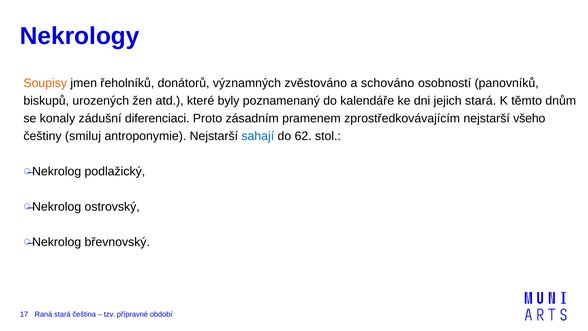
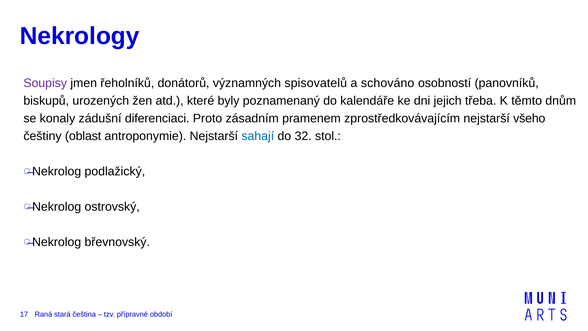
Soupisy colour: orange -> purple (45, 83)
zvěstováno: zvěstováno -> spisovatelů (316, 83)
jejich stará: stará -> třeba (481, 101)
smiluj: smiluj -> oblast (83, 136)
62: 62 -> 32 (303, 136)
